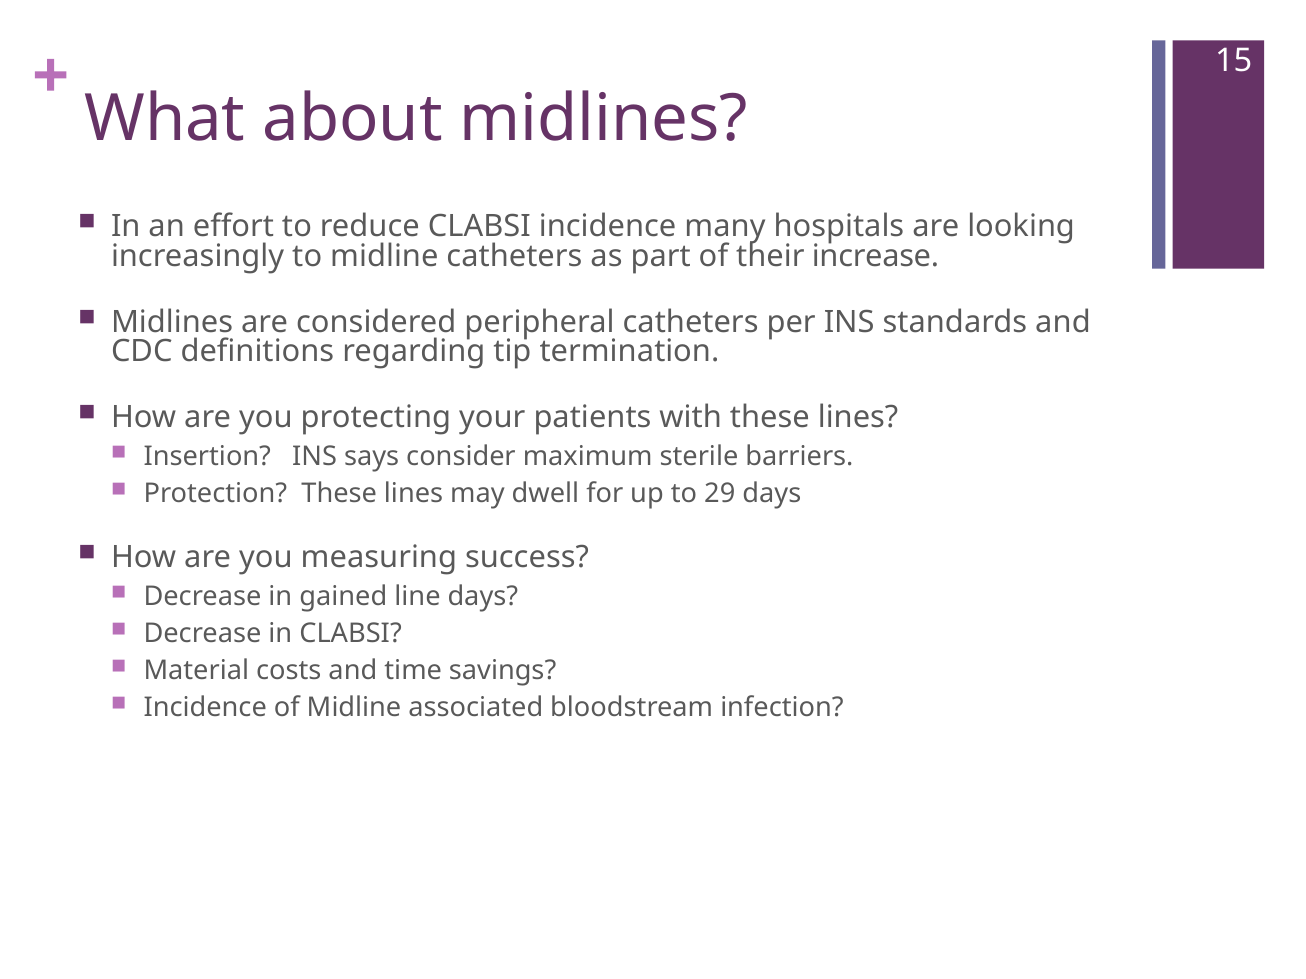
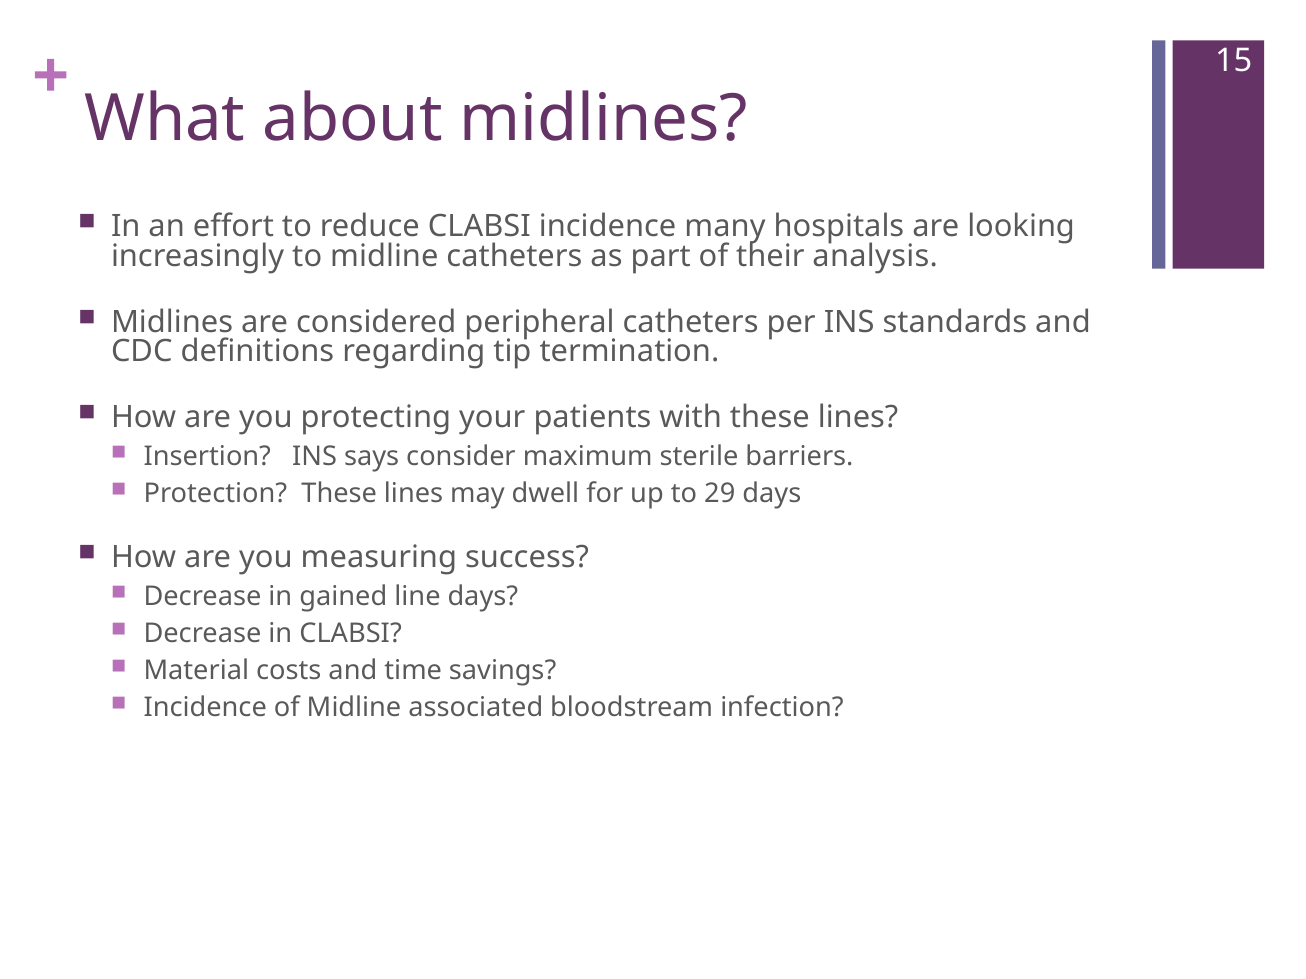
increase: increase -> analysis (875, 256)
